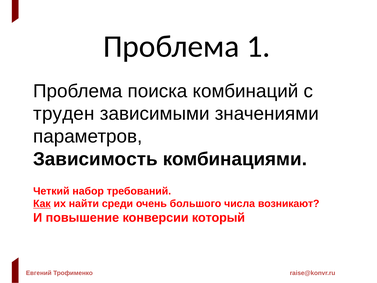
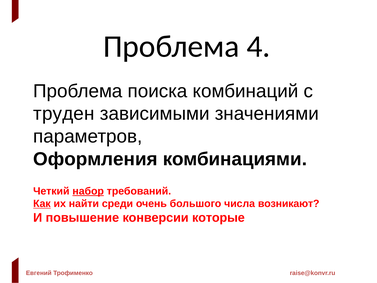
1: 1 -> 4 (258, 46)
Зависимость: Зависимость -> Оформления (95, 159)
набор underline: none -> present (88, 191)
который: который -> которые (218, 218)
